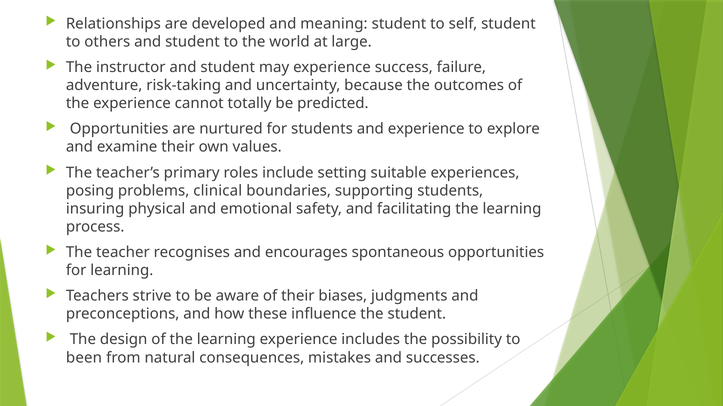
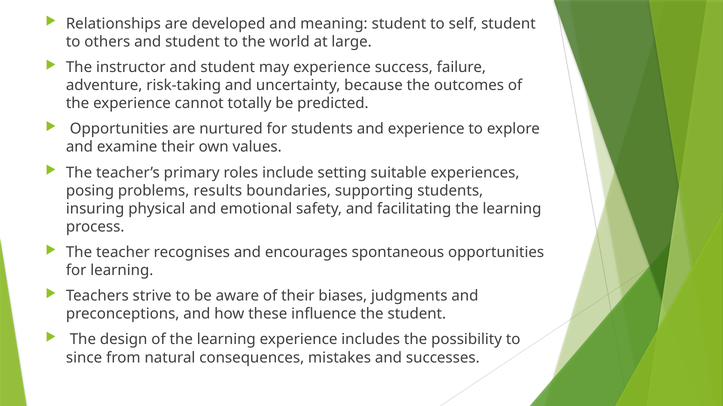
clinical: clinical -> results (218, 191)
been: been -> since (84, 358)
